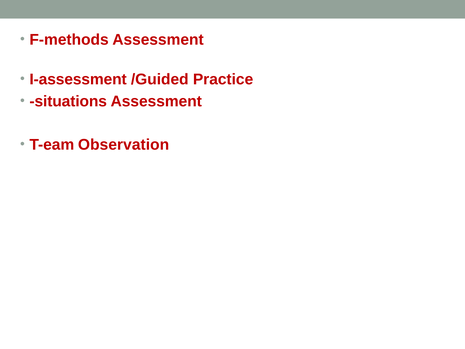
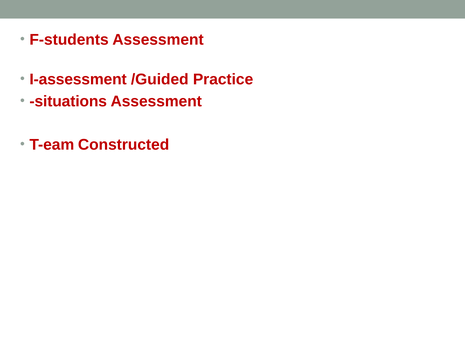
F-methods: F-methods -> F-students (69, 40)
Observation: Observation -> Constructed (124, 145)
